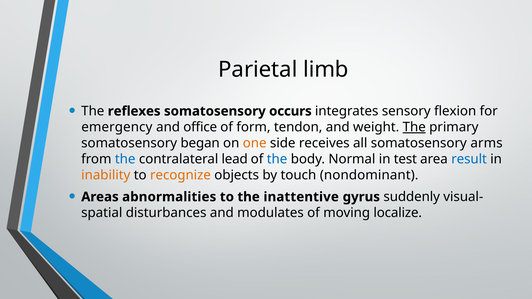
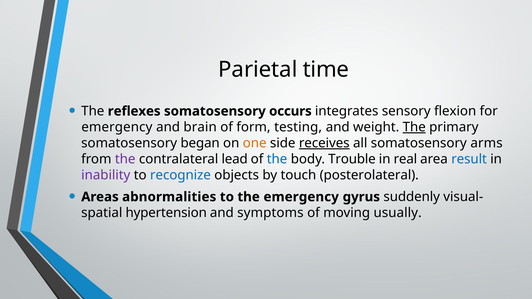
limb: limb -> time (326, 70)
office: office -> brain (200, 127)
tendon: tendon -> testing (298, 127)
receives underline: none -> present (324, 143)
the colour: blue -> purple (125, 159)
Normal: Normal -> Trouble (352, 159)
test: test -> real (405, 159)
inability colour: orange -> purple (106, 175)
recognize colour: orange -> blue (180, 175)
nondominant: nondominant -> posterolateral (369, 175)
the inattentive: inattentive -> emergency (301, 197)
disturbances: disturbances -> hypertension (166, 213)
modulates: modulates -> symptoms (270, 213)
localize: localize -> usually (398, 213)
